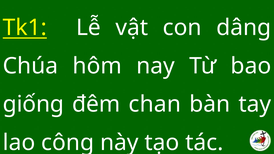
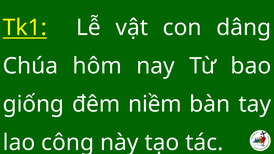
chan: chan -> niềm (155, 104)
